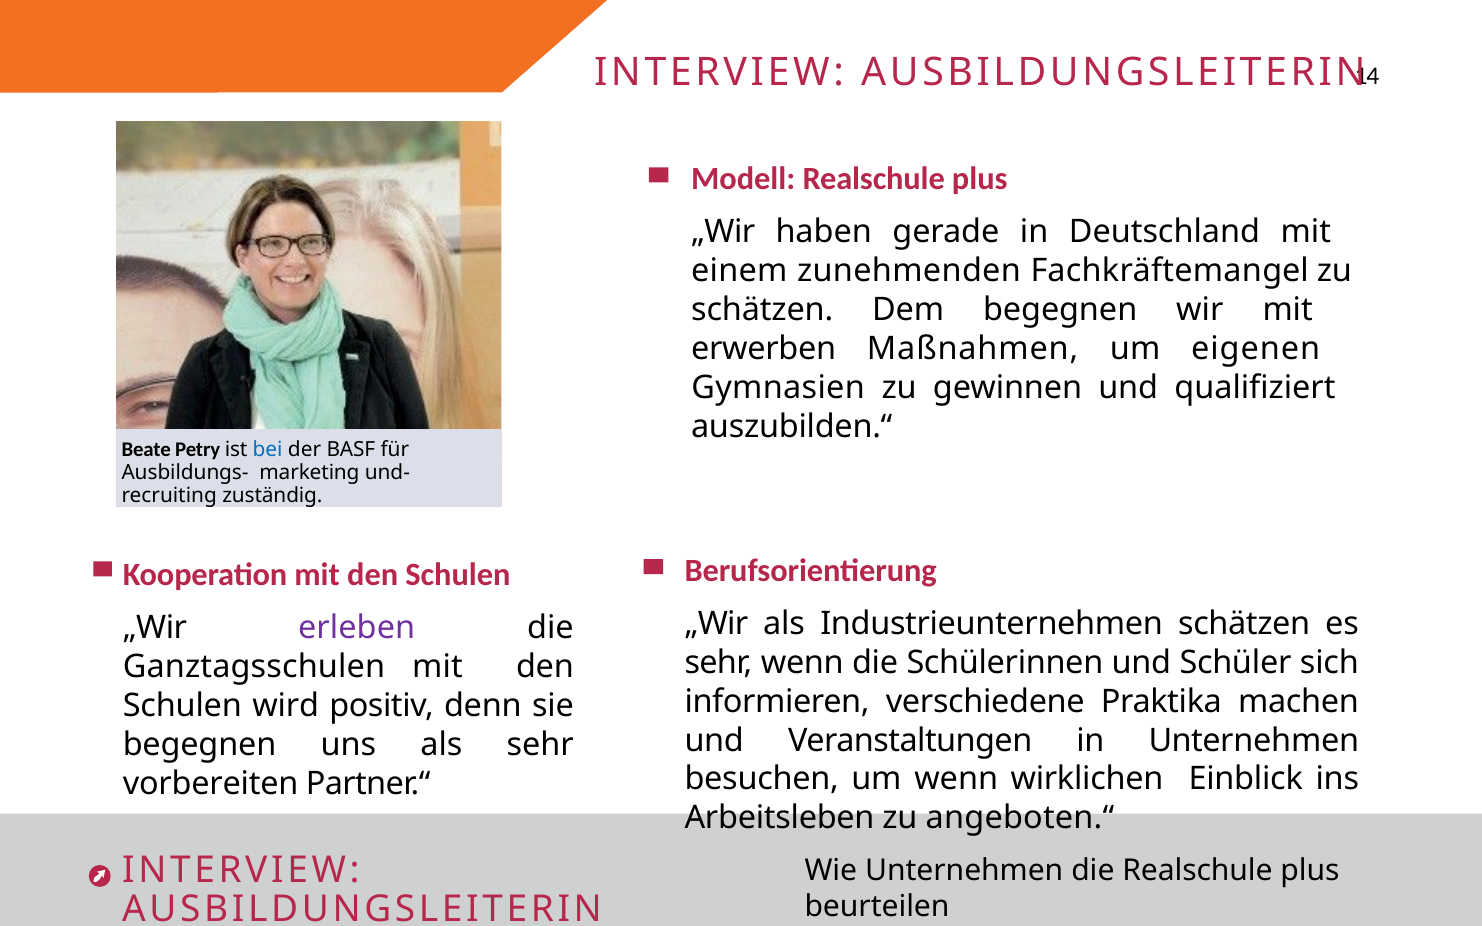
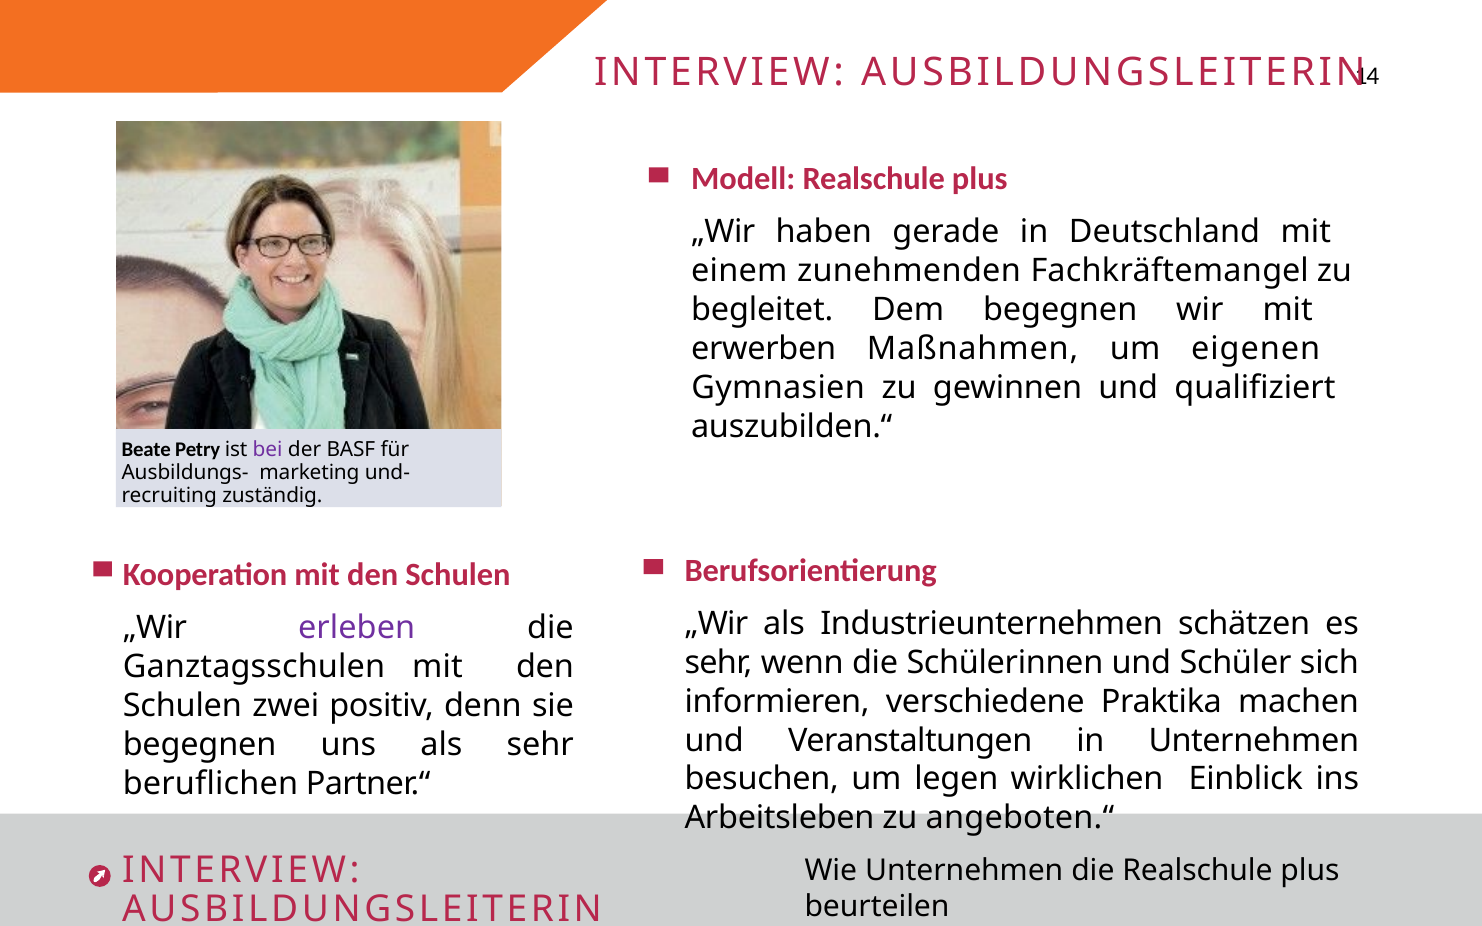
schätzen: schätzen -> begleitet (762, 310)
bei colour: blue -> purple (268, 450)
wird: wird -> zwei (286, 706)
um wenn: wenn -> legen (956, 779)
vorbereiten: vorbereiten -> beruflichen (210, 784)
